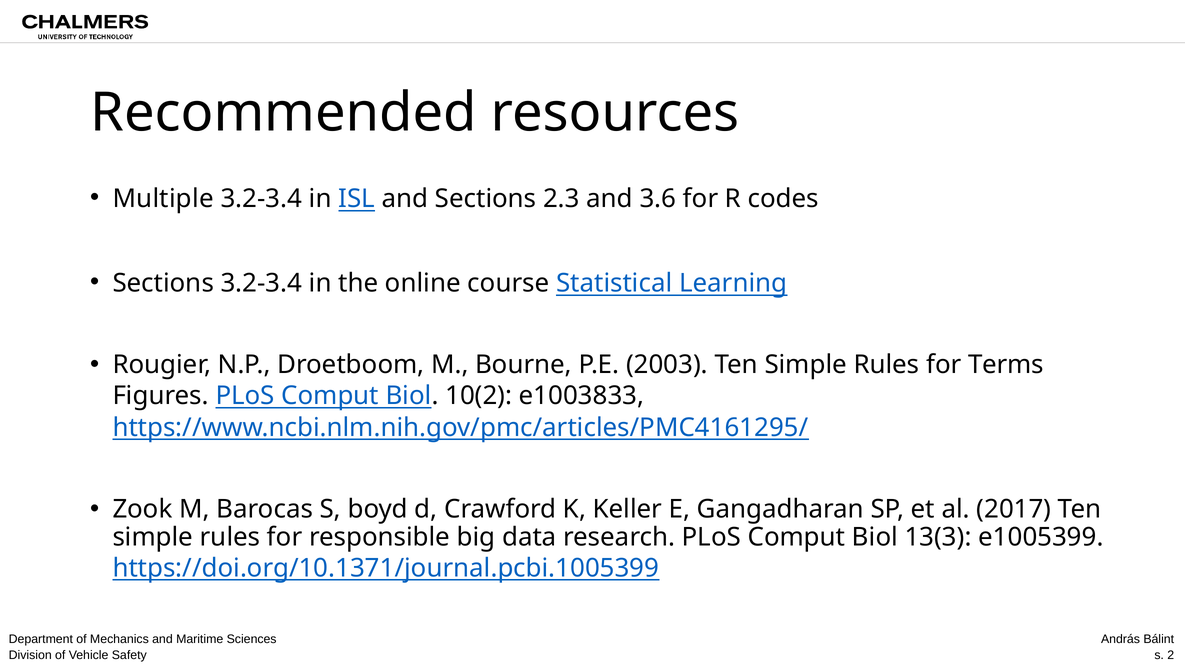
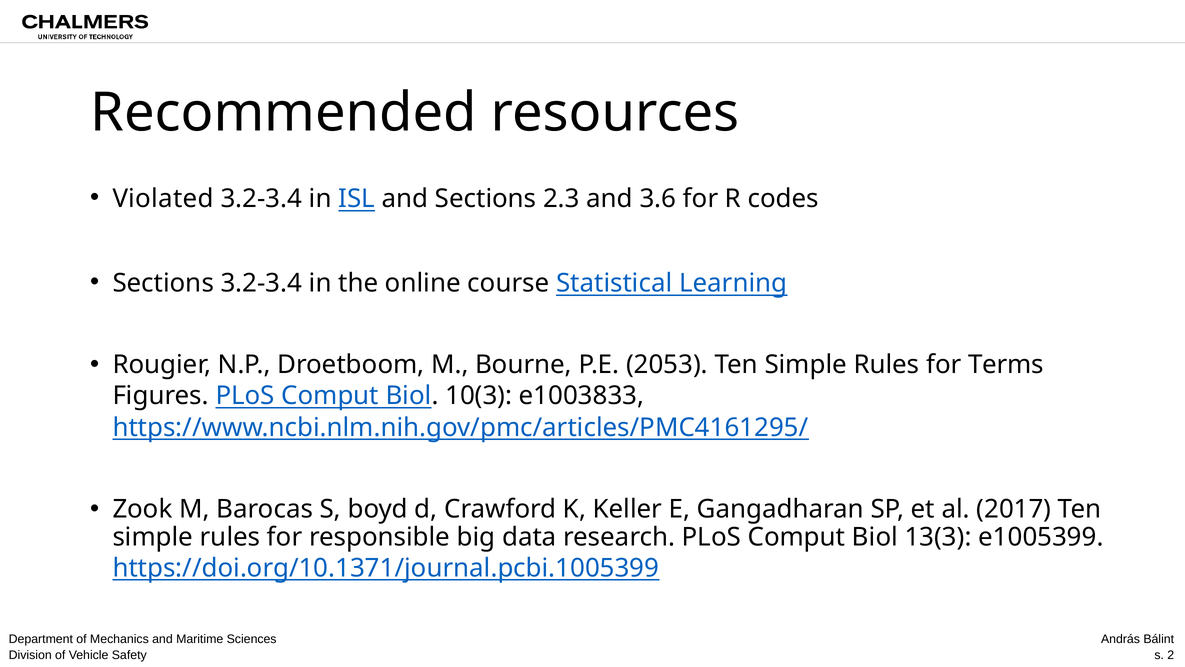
Multiple: Multiple -> Violated (163, 199)
2003: 2003 -> 2053 (667, 365)
10(2: 10(2 -> 10(3 (479, 396)
